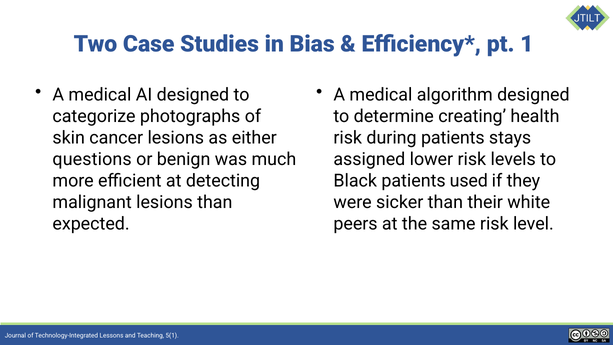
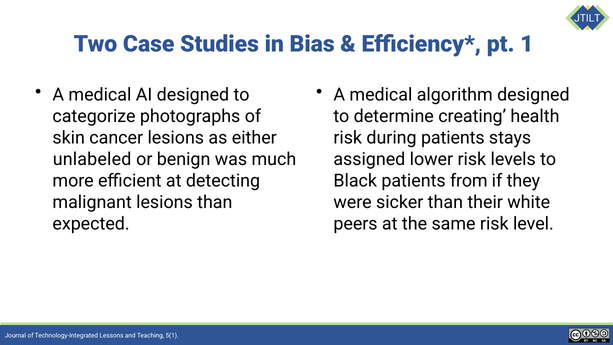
questions: questions -> unlabeled (92, 159)
used: used -> from (469, 181)
